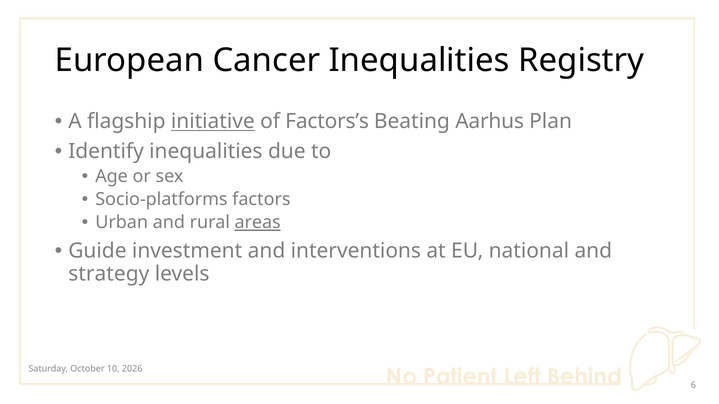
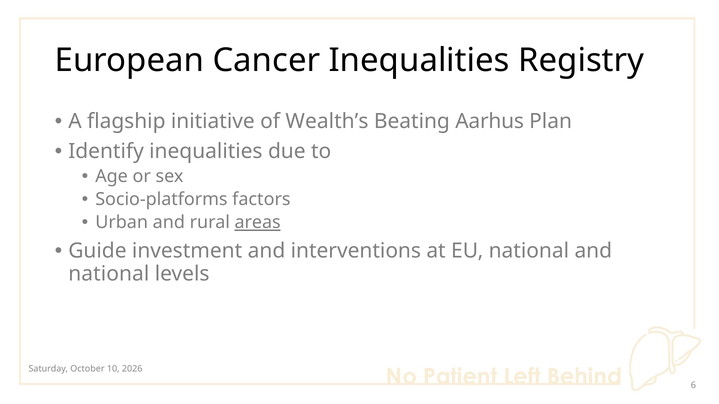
initiative underline: present -> none (213, 122)
Factors’s: Factors’s -> Wealth’s (327, 122)
strategy: strategy -> national (109, 274)
